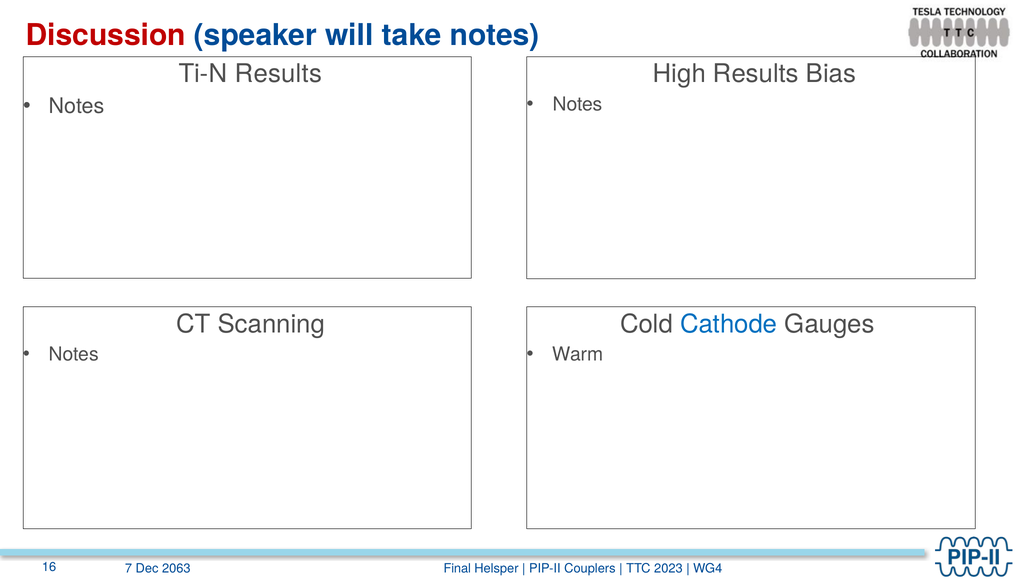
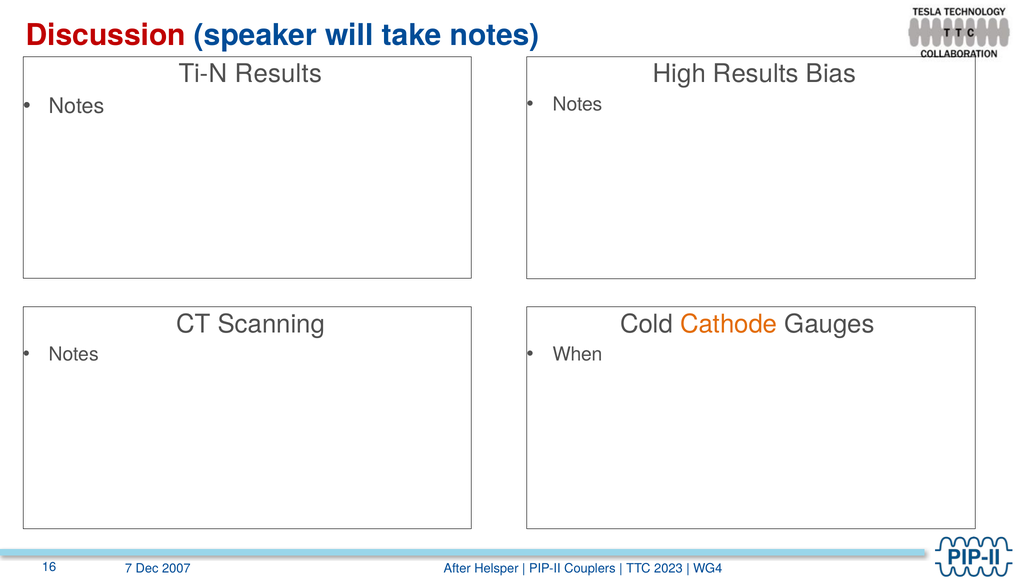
Cathode colour: blue -> orange (729, 324)
Warm: Warm -> When (578, 354)
Final: Final -> After (457, 568)
2063: 2063 -> 2007 (176, 568)
